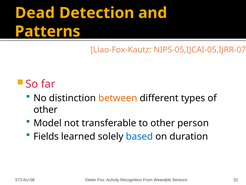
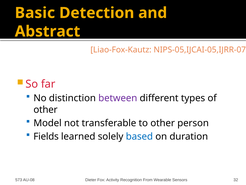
Dead: Dead -> Basic (35, 13)
Patterns: Patterns -> Abstract (48, 31)
between colour: orange -> purple (118, 98)
